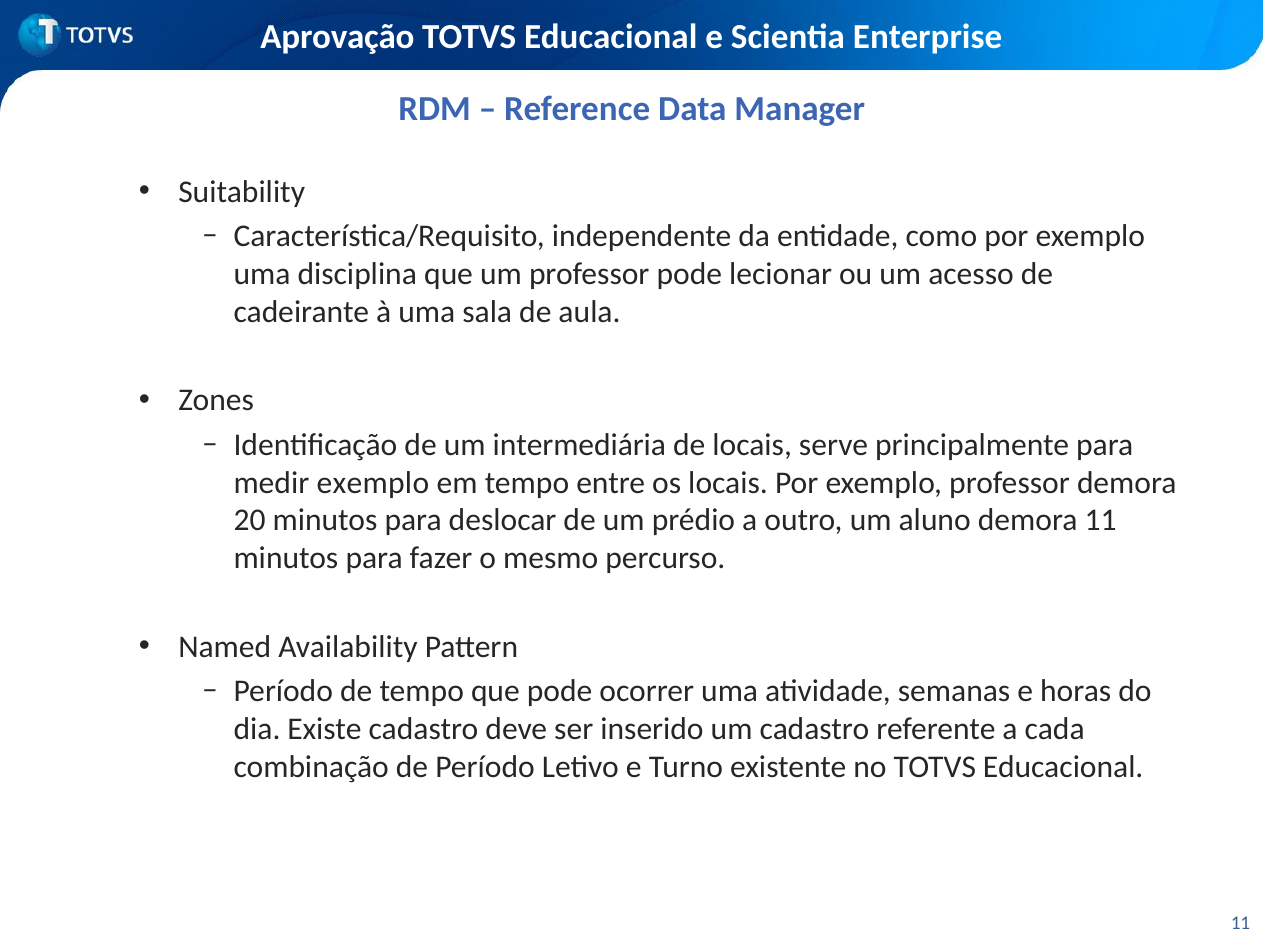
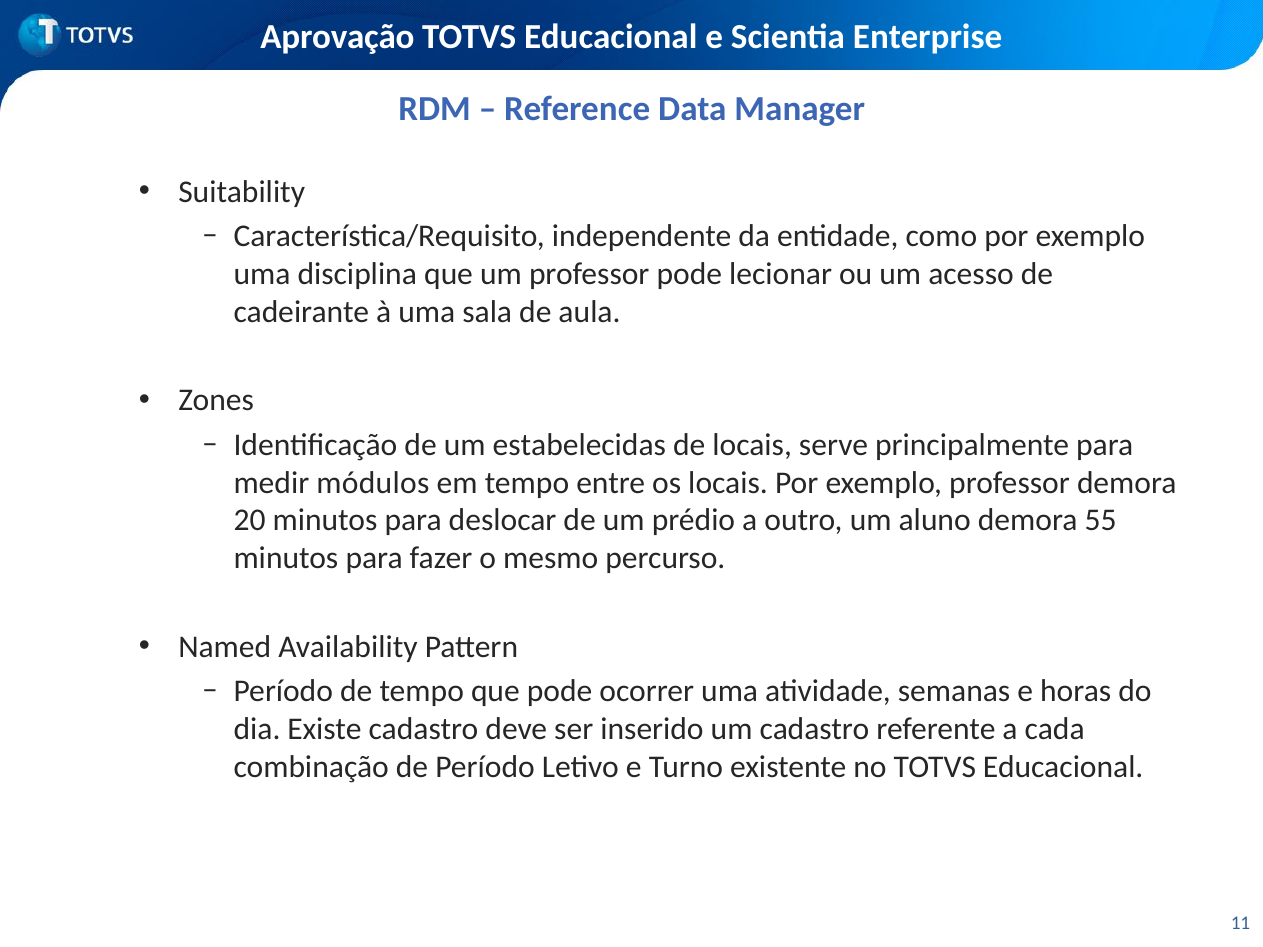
intermediária: intermediária -> estabelecidas (579, 445)
medir exemplo: exemplo -> módulos (373, 483)
demora 11: 11 -> 55 (1101, 521)
